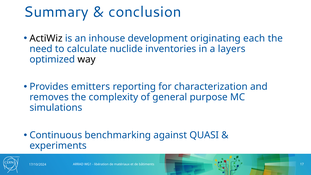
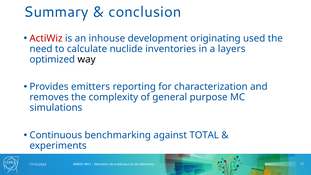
ActiWiz colour: black -> red (46, 38)
each: each -> used (254, 38)
QUASI: QUASI -> TOTAL (204, 135)
